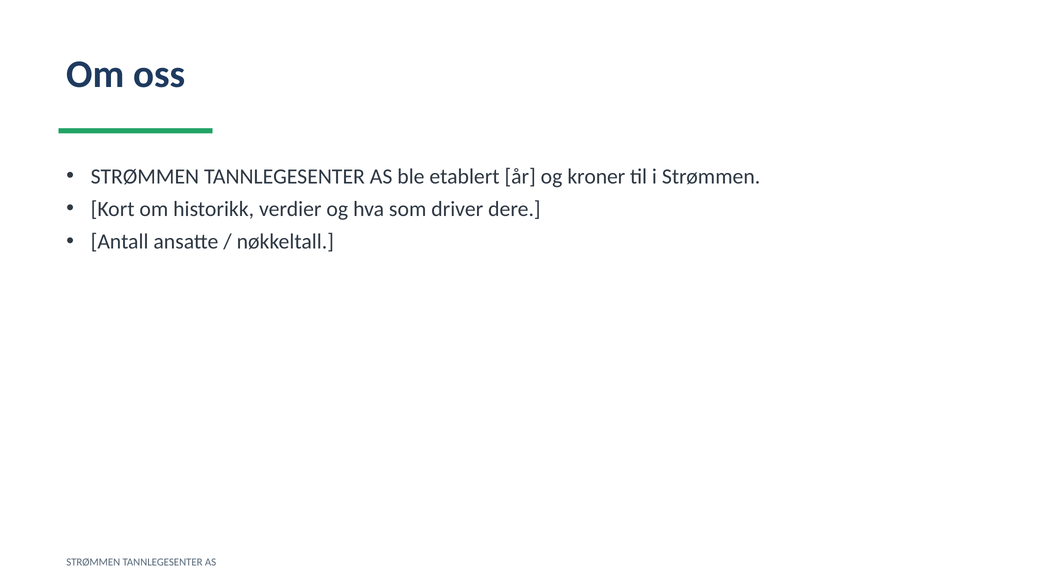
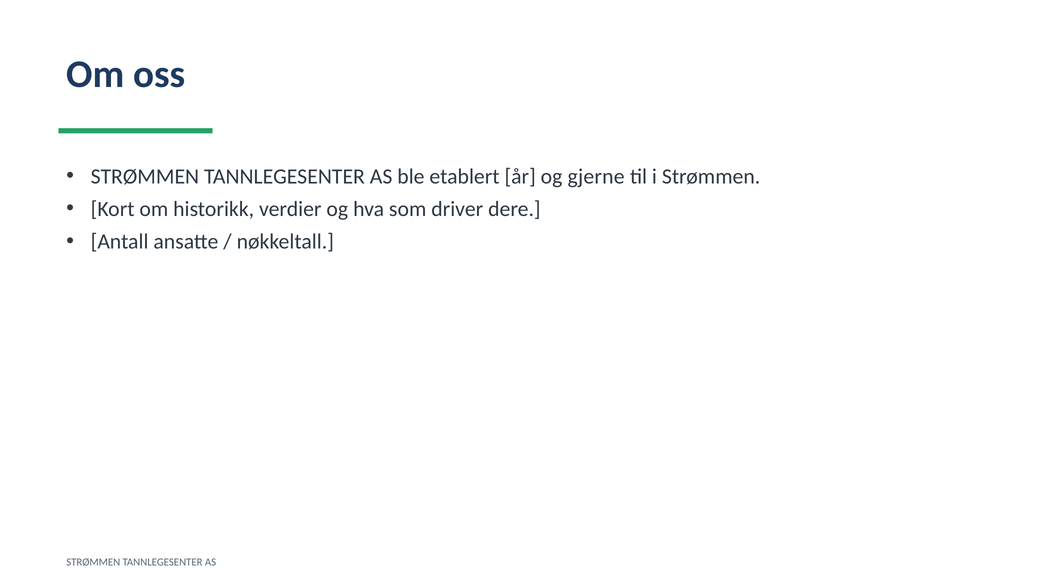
kroner: kroner -> gjerne (596, 176)
